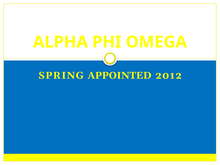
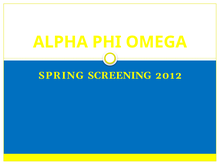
APPOINTED: APPOINTED -> SCREENING (120, 75)
